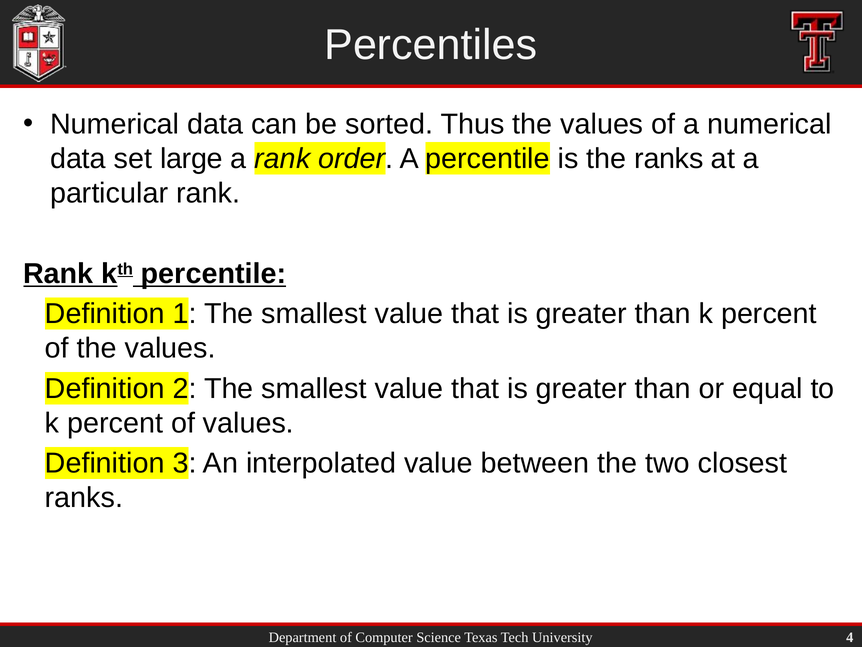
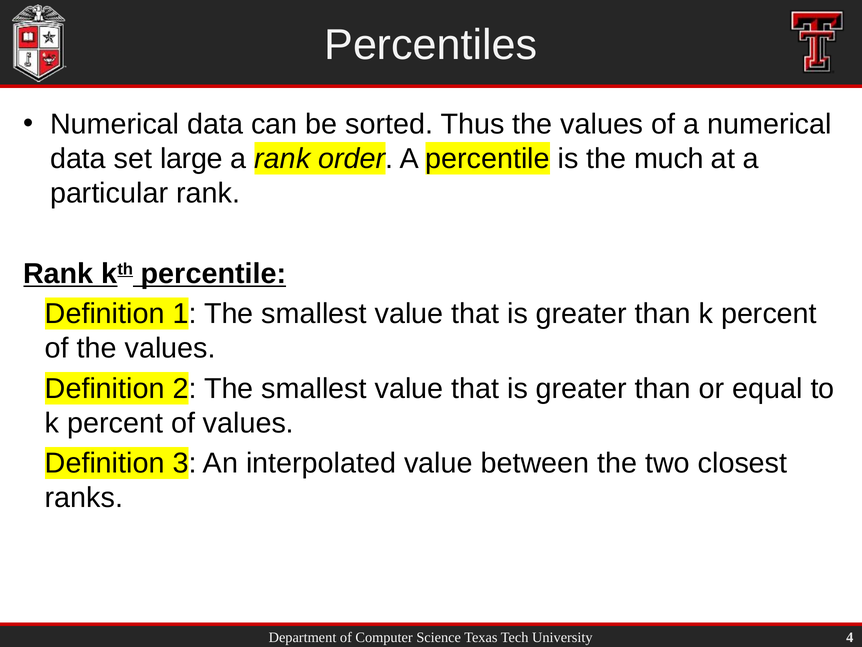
the ranks: ranks -> much (669, 159)
